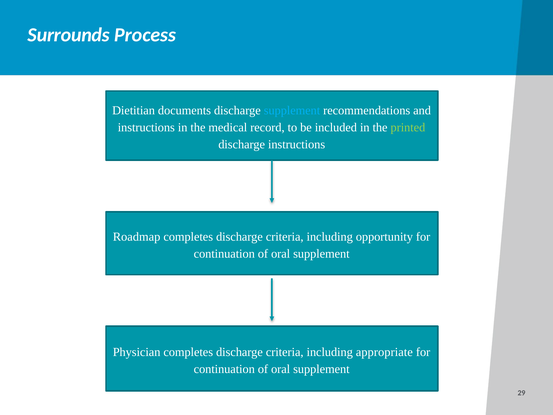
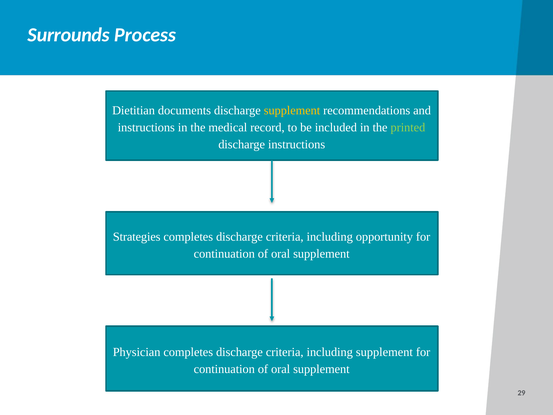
supplement colour: light blue -> yellow (292, 111)
Roadmap: Roadmap -> Strategies (137, 237)
including appropriate: appropriate -> supplement (384, 352)
